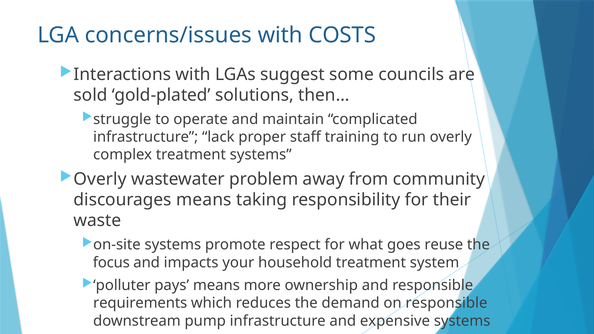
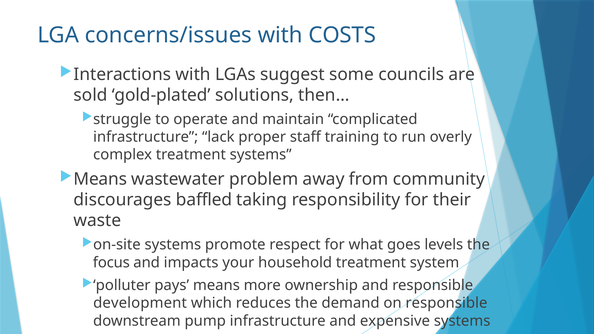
Overly: Overly -> Means (100, 179)
discourages means: means -> baffled (204, 200)
reuse: reuse -> levels (444, 245)
requirements: requirements -> development (140, 303)
